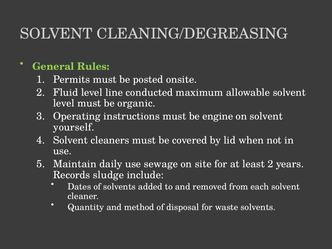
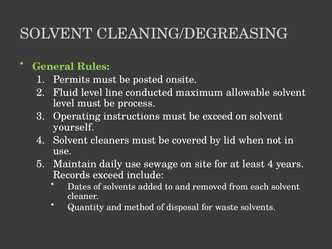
organic: organic -> process (136, 103)
be engine: engine -> exceed (218, 116)
least 2: 2 -> 4 (270, 164)
Records sludge: sludge -> exceed (108, 175)
